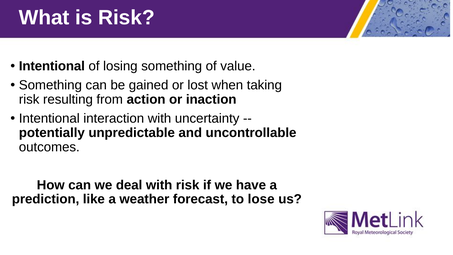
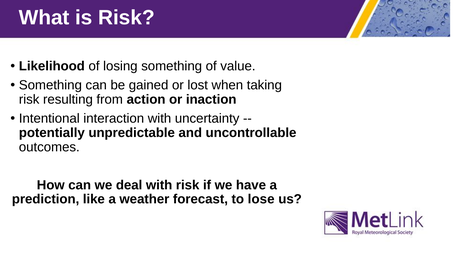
Intentional: Intentional -> Likelihood (52, 66)
